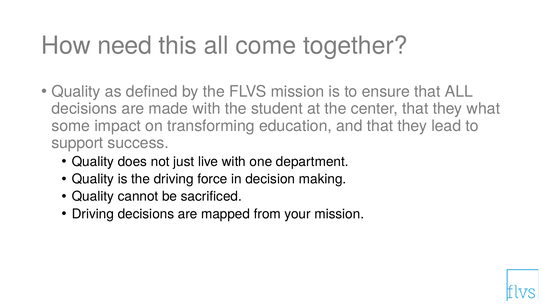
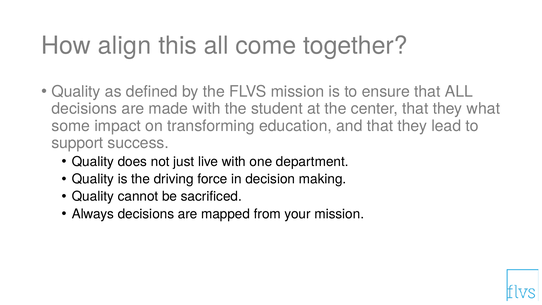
need: need -> align (124, 46)
Driving: Driving -> Always (93, 214)
